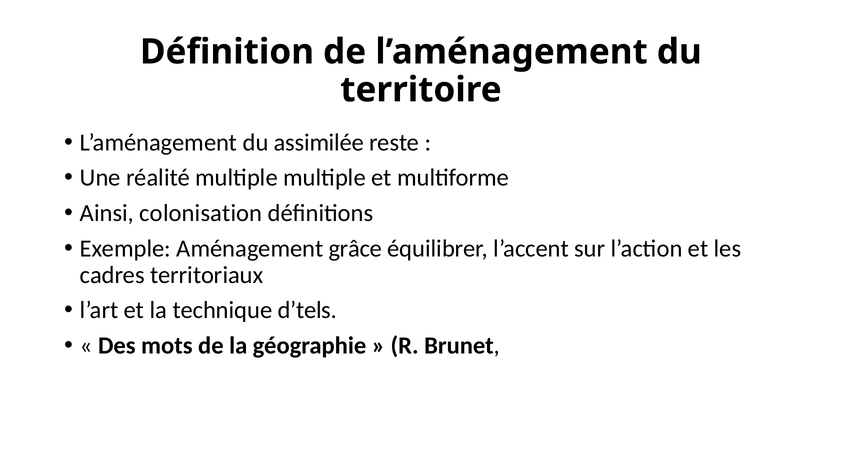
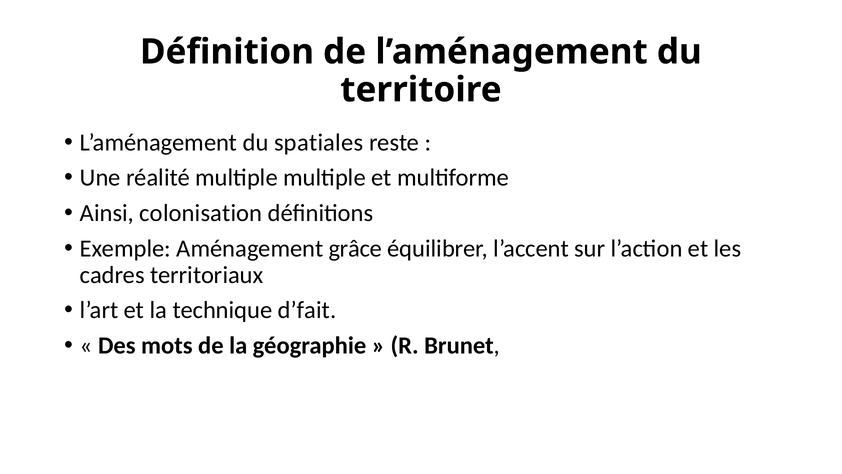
assimilée: assimilée -> spatiales (319, 142)
d’tels: d’tels -> d’fait (307, 310)
